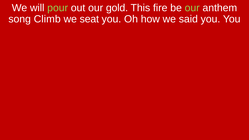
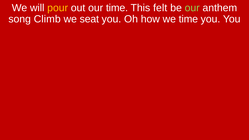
pour colour: light green -> yellow (58, 8)
our gold: gold -> time (117, 8)
fire: fire -> felt (160, 8)
we said: said -> time (188, 19)
